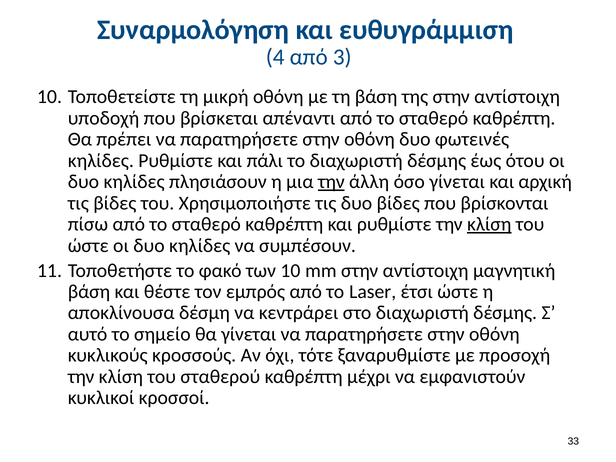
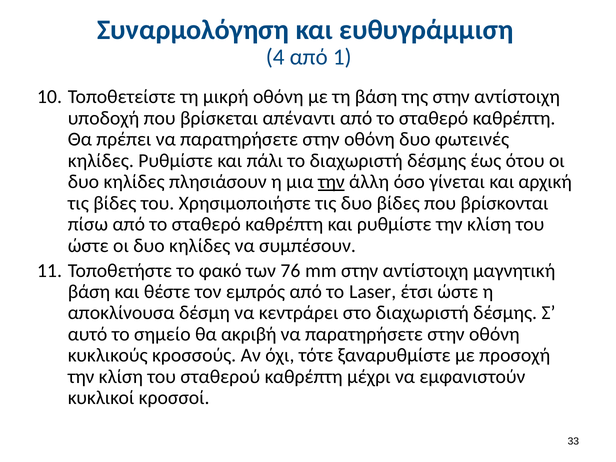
3: 3 -> 1 (342, 57)
κλίση underline: present -> none (489, 224)
των 10: 10 -> 76 (290, 271)
θα γίνεται: γίνεται -> ακριβή (249, 334)
